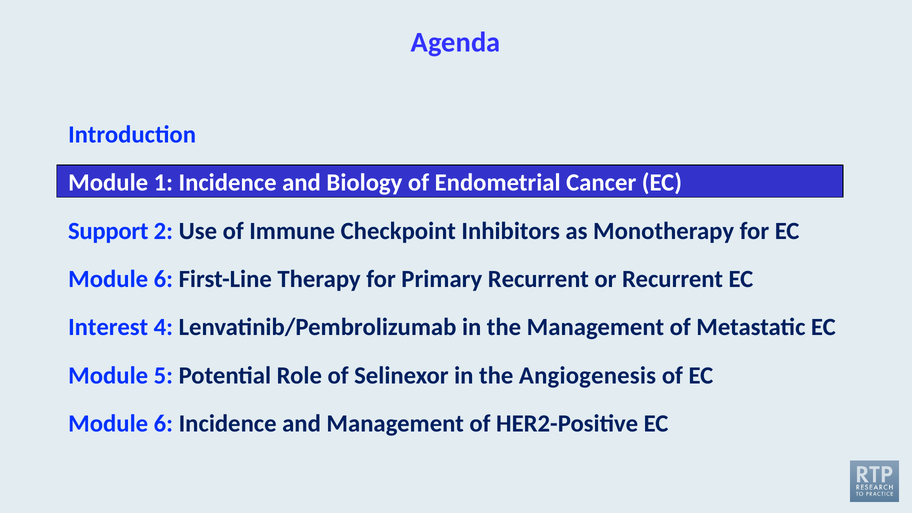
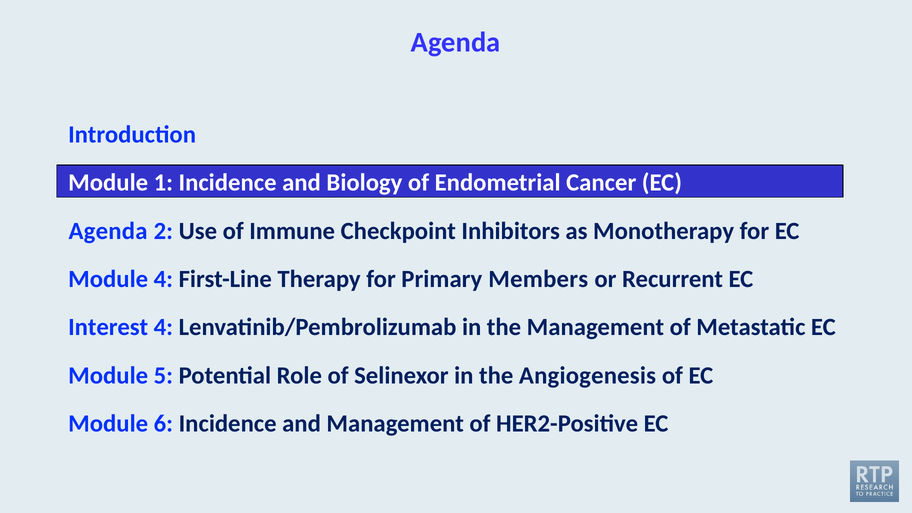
Support: Support -> Agenda (108, 231)
6: 6 -> 4 (163, 279)
Primary Recurrent: Recurrent -> Members (538, 279)
